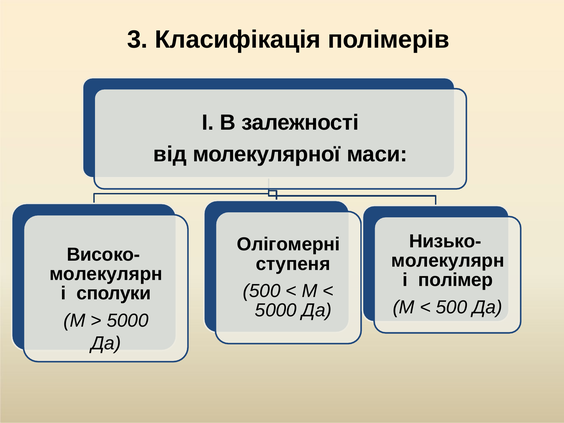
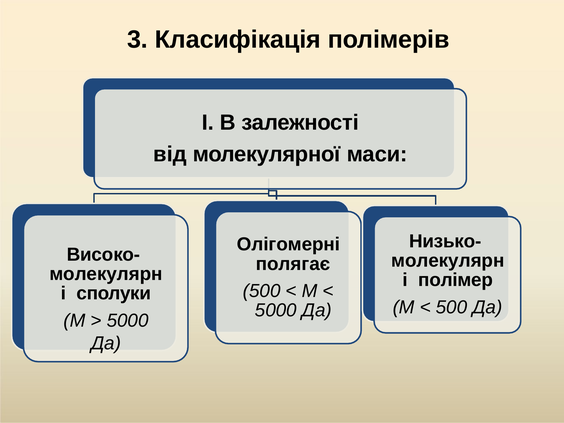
ступеня: ступеня -> полягає (293, 264)
